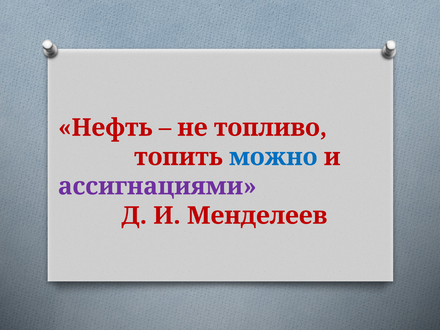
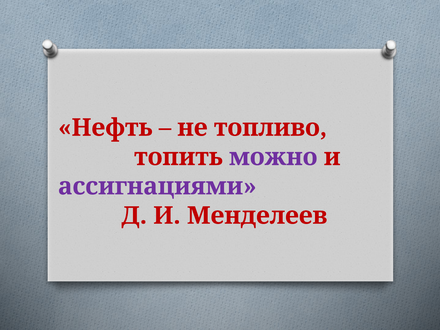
можно colour: blue -> purple (273, 157)
